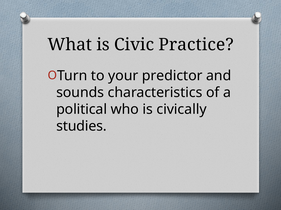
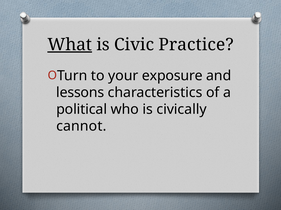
What underline: none -> present (70, 45)
predictor: predictor -> exposure (172, 76)
sounds: sounds -> lessons (80, 93)
studies: studies -> cannot (81, 127)
